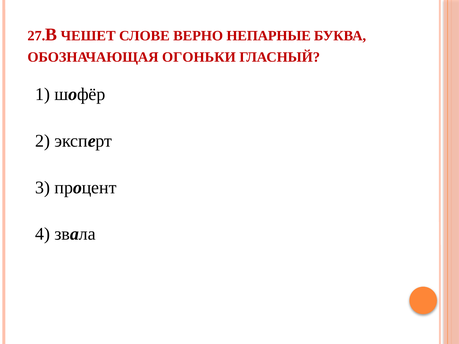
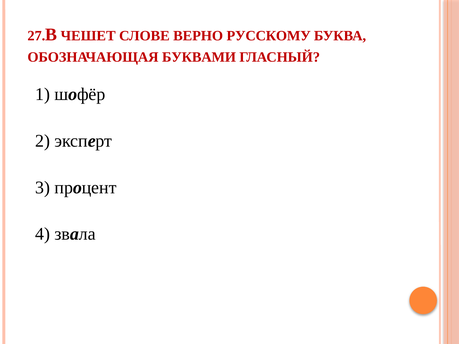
НЕПАРНЫЕ: НЕПАРНЫЕ -> РУССКОМУ (269, 36)
ОГОНЬКИ: ОГОНЬКИ -> БУКВАМИ (199, 57)
